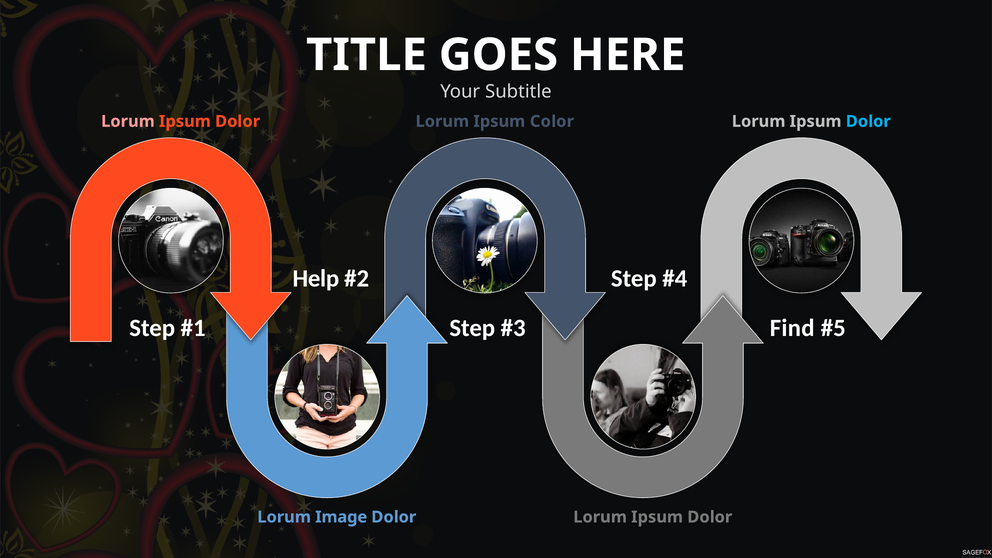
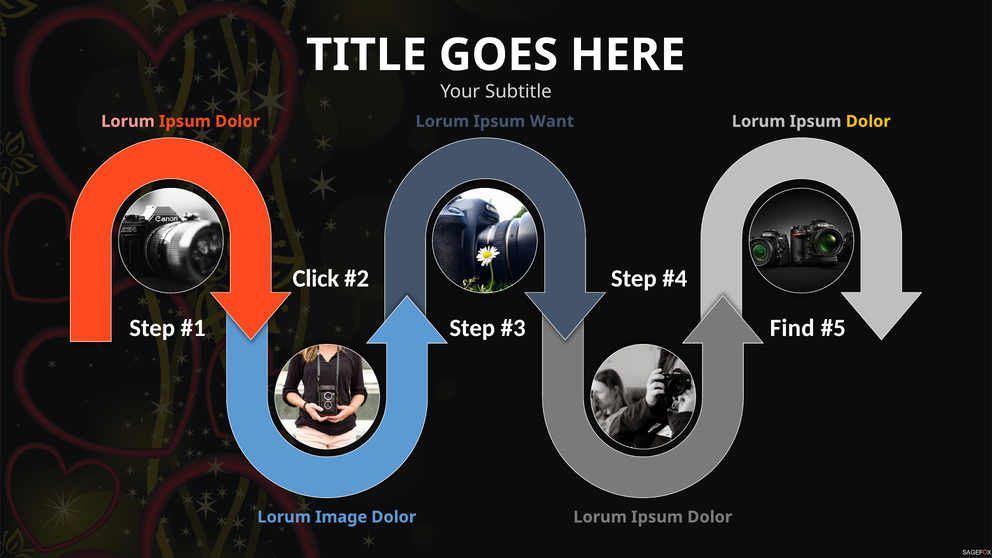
Color: Color -> Want (552, 121)
Dolor colour: light blue -> yellow (868, 121)
Help: Help -> Click (316, 279)
